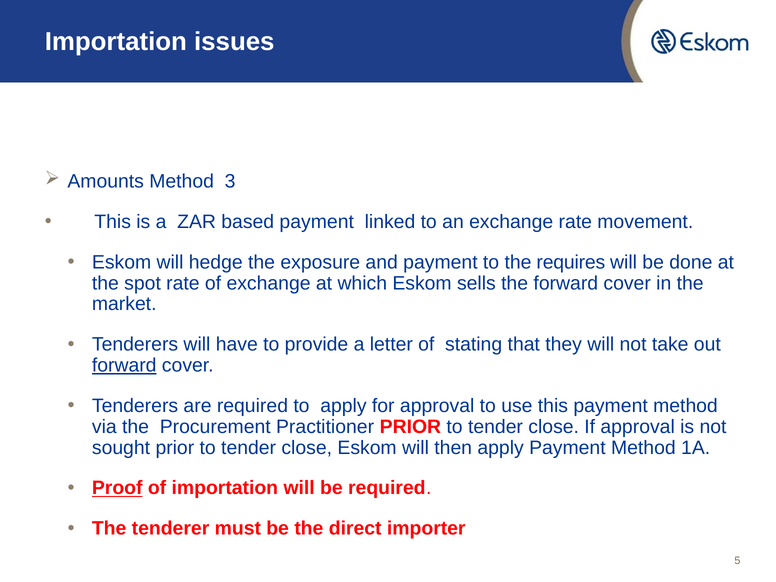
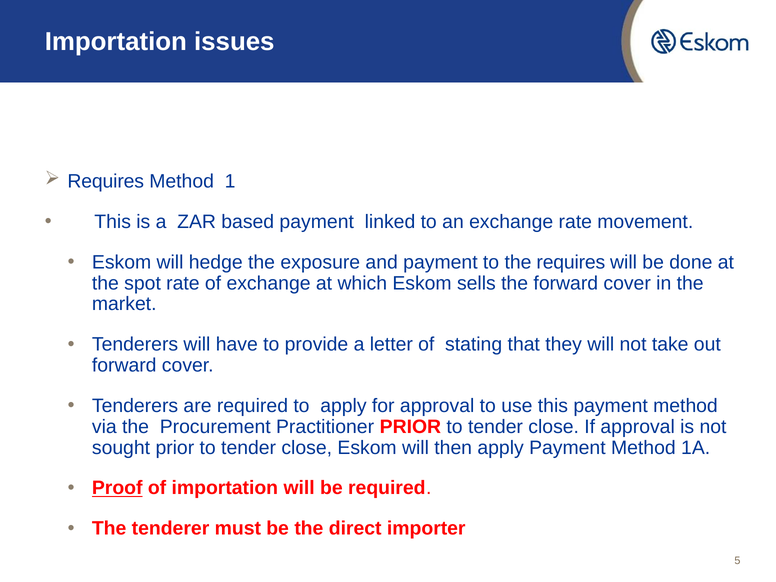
Amounts: Amounts -> Requires (106, 181)
3: 3 -> 1 (230, 181)
forward underline: present -> none (124, 365)
